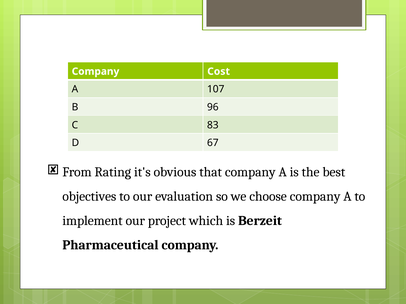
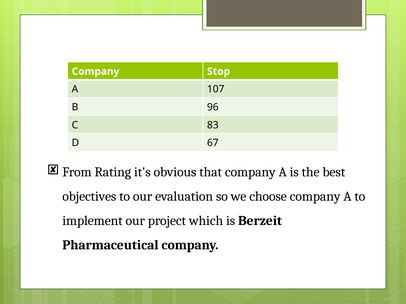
Cost: Cost -> Stop (219, 72)
